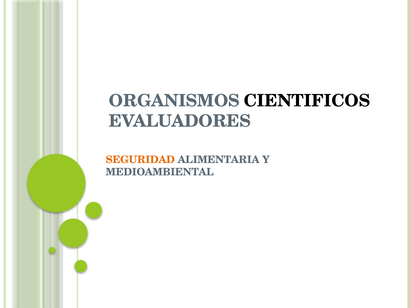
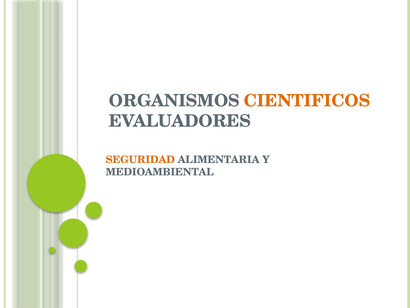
CIENTIFICOS colour: black -> orange (307, 101)
